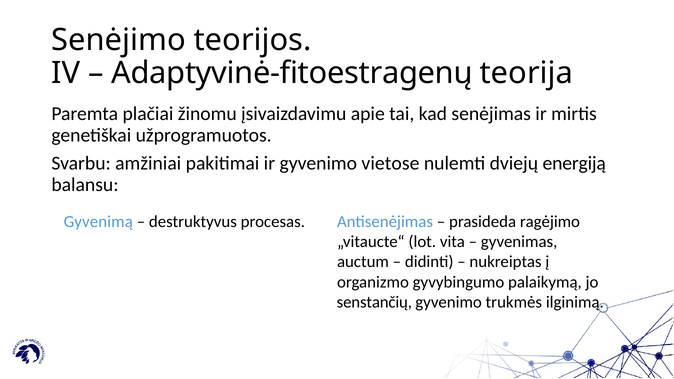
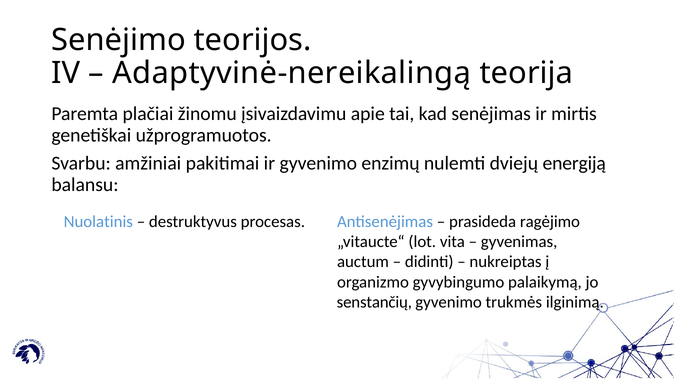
Adaptyvinė-fitoestragenų: Adaptyvinė-fitoestragenų -> Adaptyvinė-nereikalingą (292, 73)
vietose: vietose -> enzimų (391, 163)
Gyvenimą: Gyvenimą -> Nuolatinis (98, 222)
